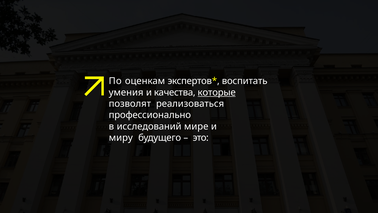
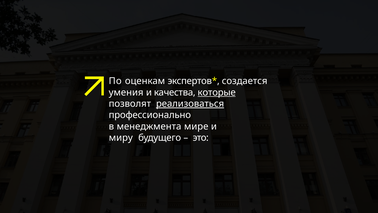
воспитать: воспитать -> создается (245, 81)
реализоваться underline: none -> present (190, 104)
исследований: исследований -> менеджмента (149, 126)
